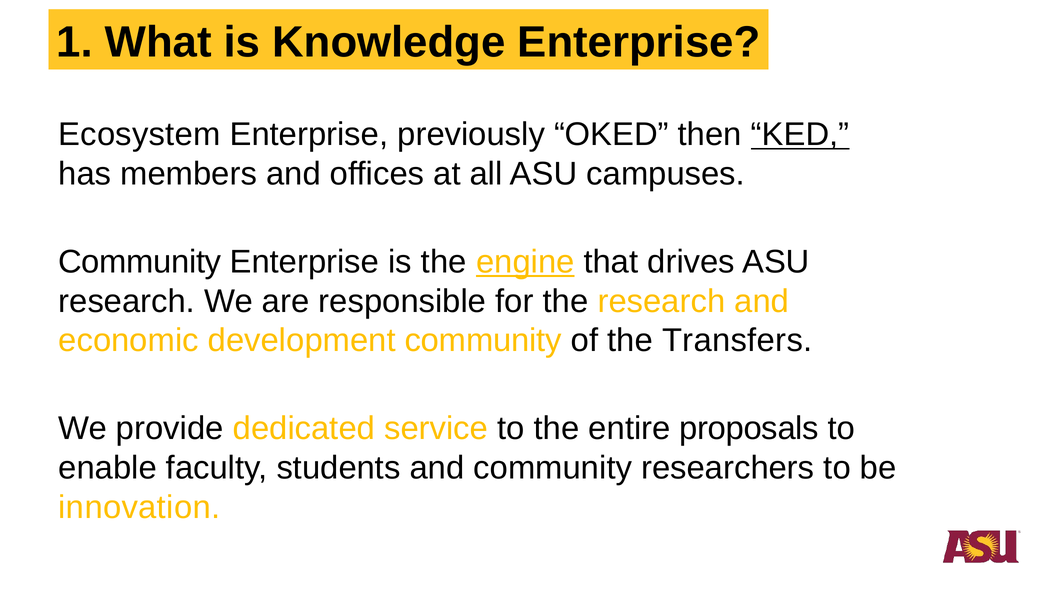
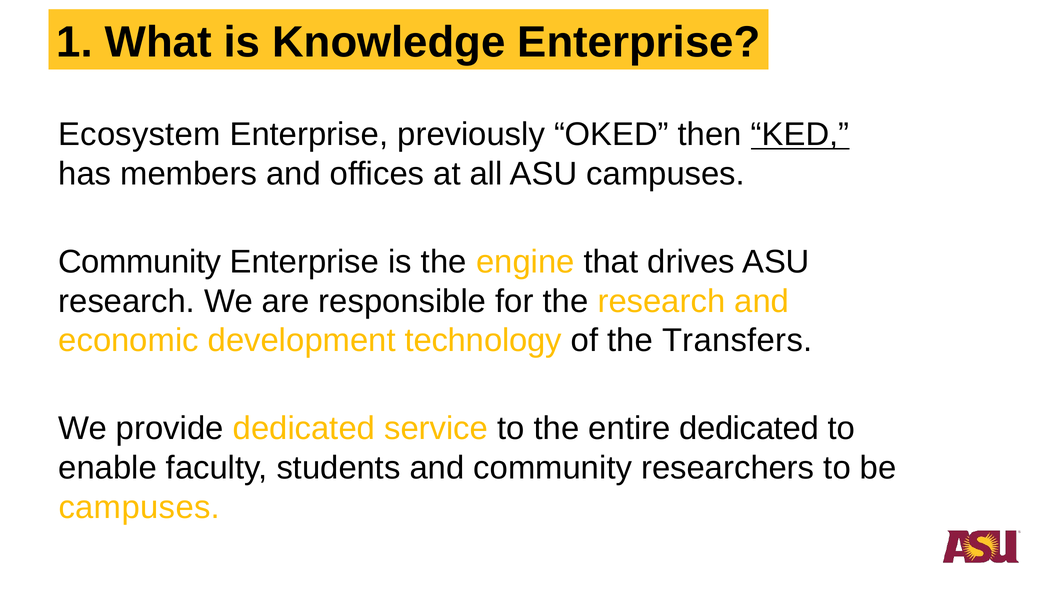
engine underline: present -> none (525, 262)
development community: community -> technology (483, 341)
entire proposals: proposals -> dedicated (749, 428)
innovation: innovation -> campuses (139, 507)
